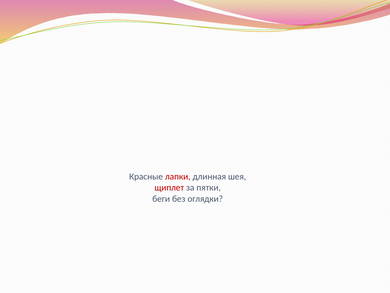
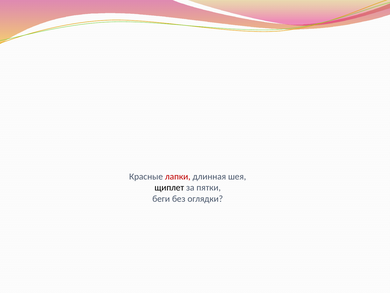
щиплет colour: red -> black (169, 187)
